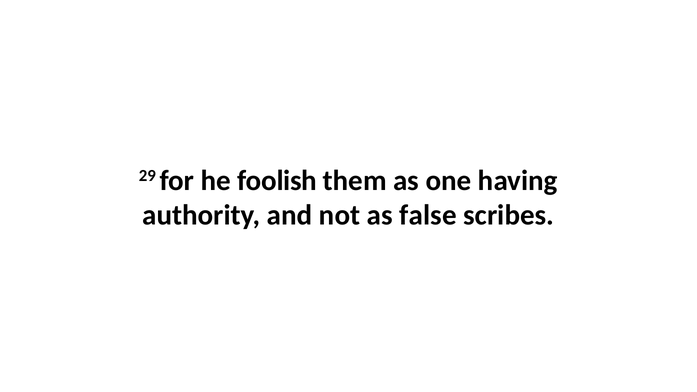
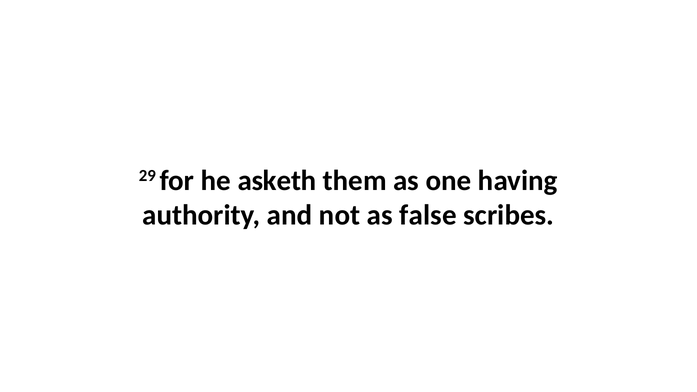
foolish: foolish -> asketh (277, 181)
